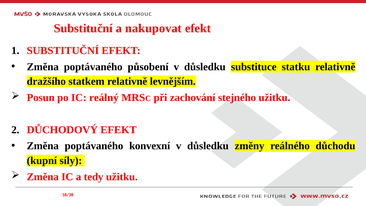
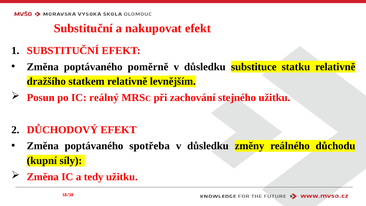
působení: působení -> poměrně (148, 67)
konvexní: konvexní -> spotřeba (150, 146)
